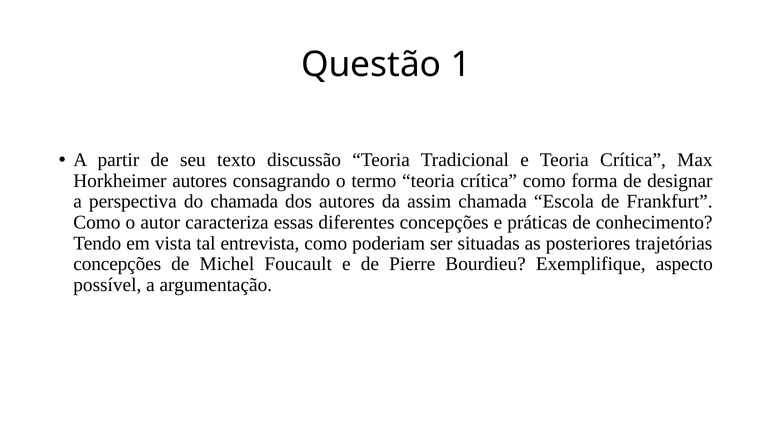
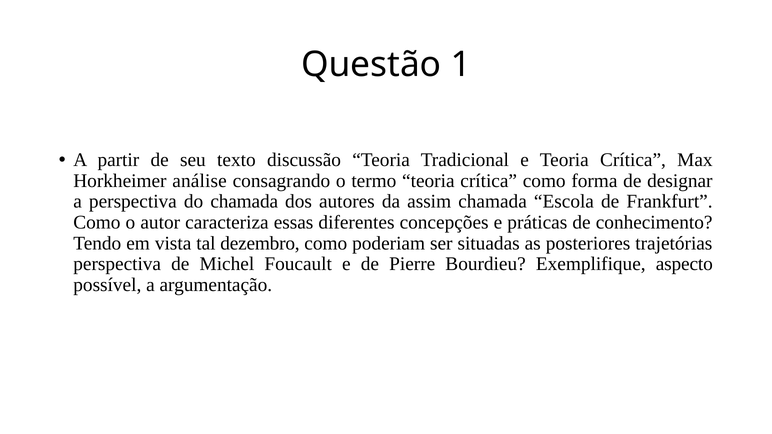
Horkheimer autores: autores -> análise (200, 181)
entrevista: entrevista -> dezembro (260, 243)
concepções: concepções -> perspectiva (117, 264)
